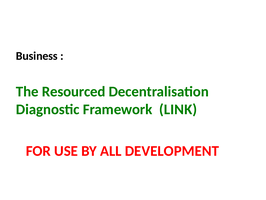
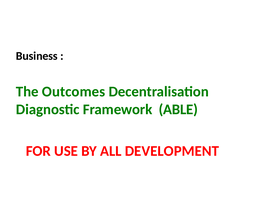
Resourced: Resourced -> Outcomes (74, 91)
LINK: LINK -> ABLE (178, 109)
